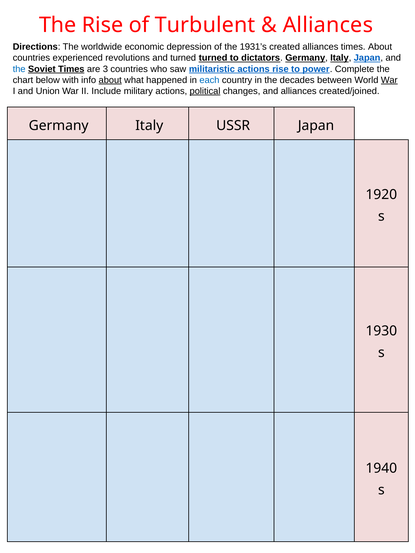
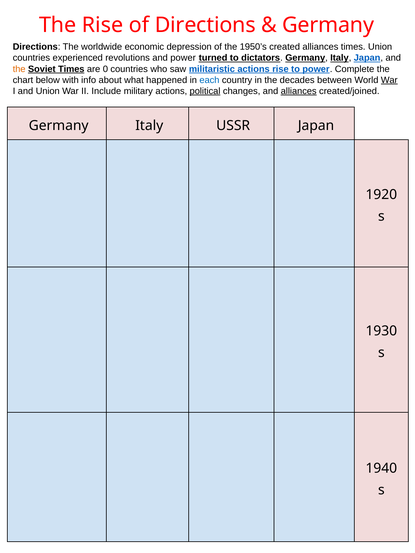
of Turbulent: Turbulent -> Directions (205, 25)
Alliances: Alliances -> Germany (328, 25)
1931’s: 1931’s -> 1950’s (253, 47)
times About: About -> Union (380, 47)
and turned: turned -> power (183, 58)
the colour: blue -> orange (19, 69)
3: 3 -> 0 (105, 69)
about underline: present -> none (110, 80)
alliances underline: none -> present (299, 91)
